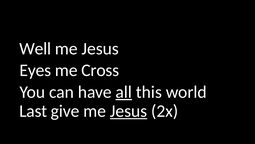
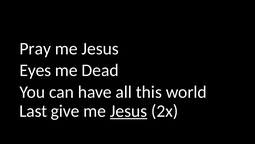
Well: Well -> Pray (35, 49)
Cross: Cross -> Dead (100, 70)
all underline: present -> none (124, 92)
